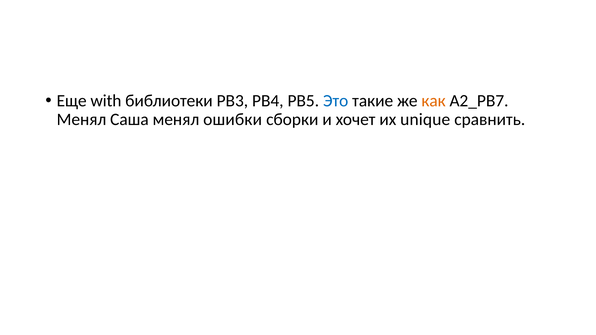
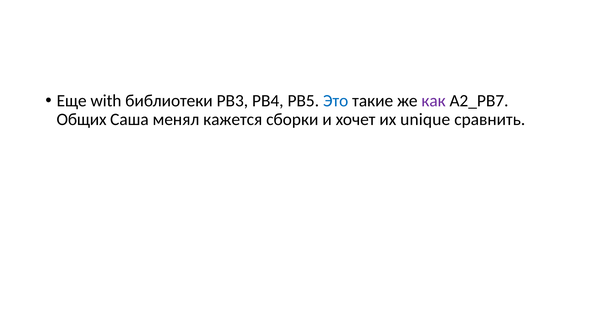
как colour: orange -> purple (434, 101)
Менял: Менял -> Общих (82, 120)
ошибки: ошибки -> кажется (233, 120)
